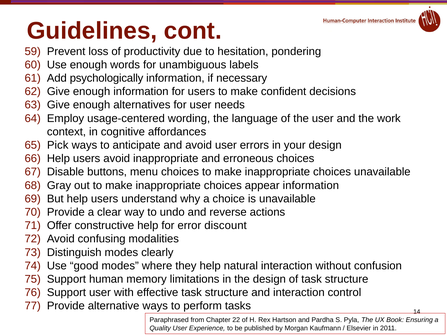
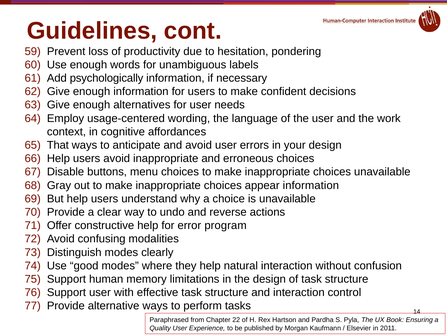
Pick: Pick -> That (58, 145)
discount: discount -> program (226, 226)
